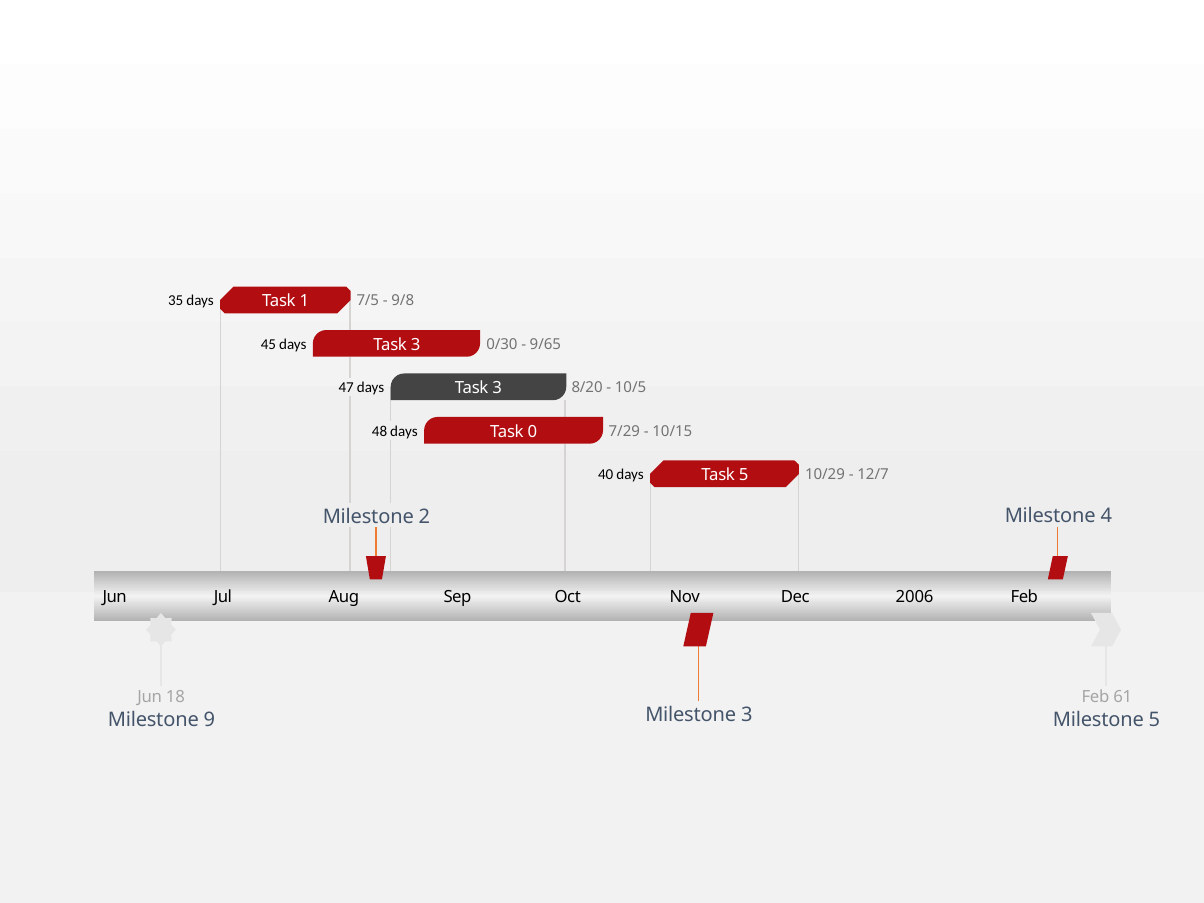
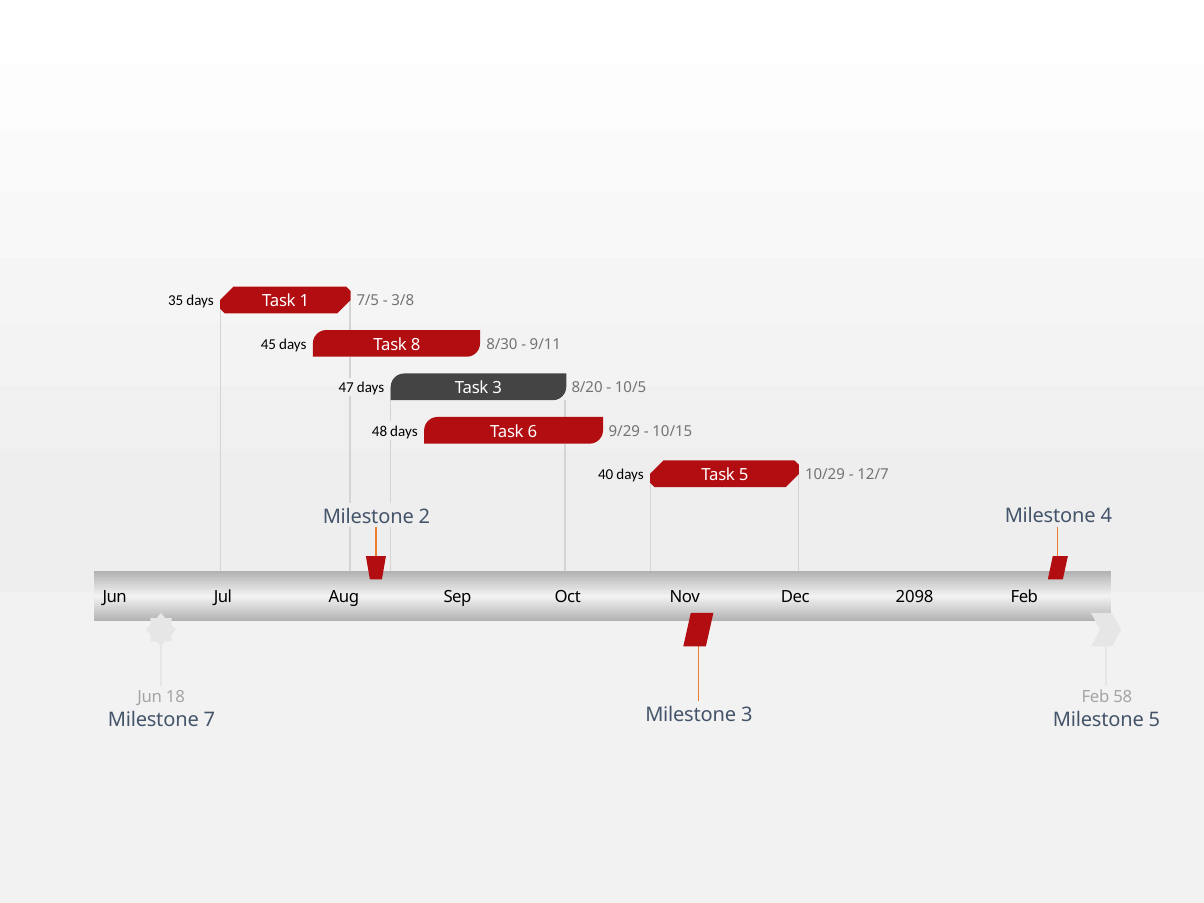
9/8: 9/8 -> 3/8 (403, 301)
0/30: 0/30 -> 8/30 (502, 344)
9/65: 9/65 -> 9/11 (545, 344)
3: 3 -> 8 (416, 345)
7/29: 7/29 -> 9/29 (624, 431)
0: 0 -> 6 (532, 432)
2006: 2006 -> 2098 (915, 597)
61: 61 -> 58 (1123, 697)
9: 9 -> 7 (209, 720)
